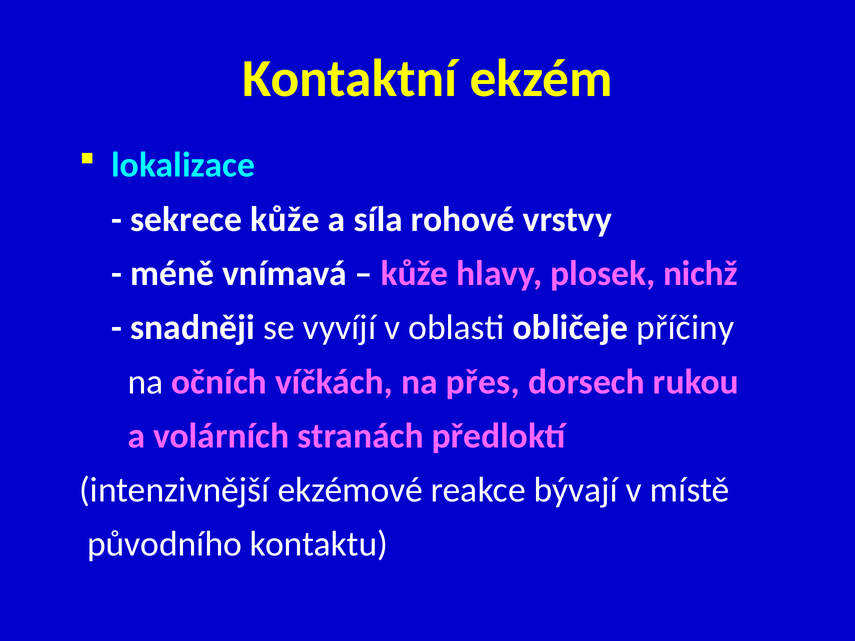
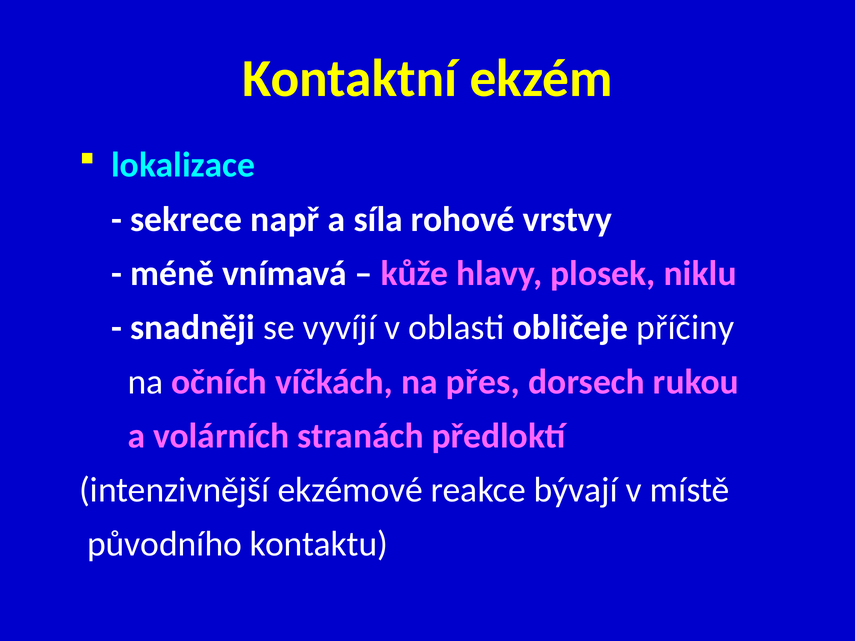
sekrece kůže: kůže -> např (285, 219)
nichž: nichž -> niklu (700, 274)
